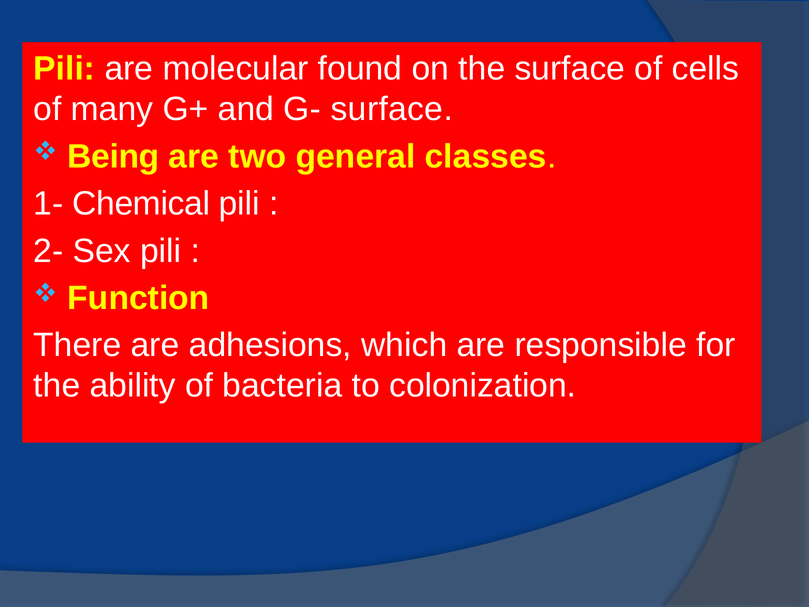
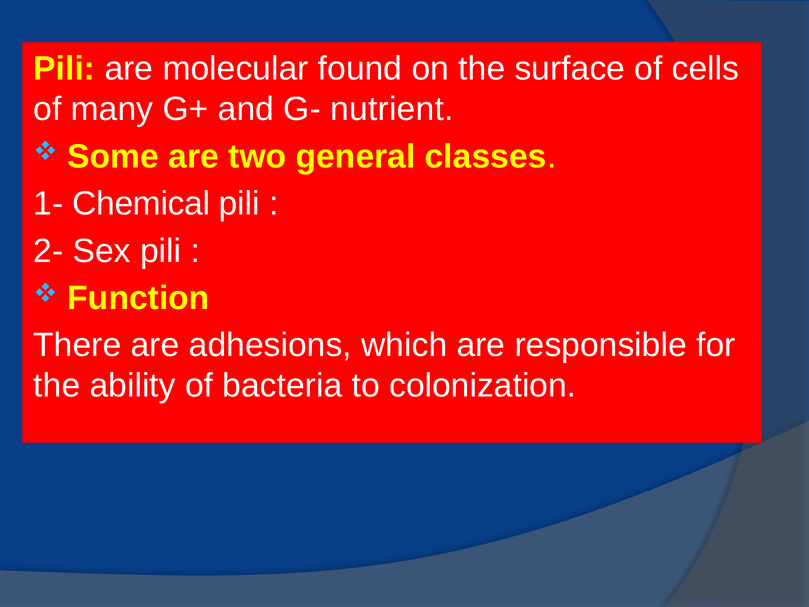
G- surface: surface -> nutrient (392, 109)
Being: Being -> Some (113, 156)
